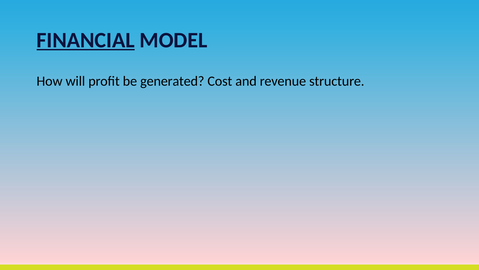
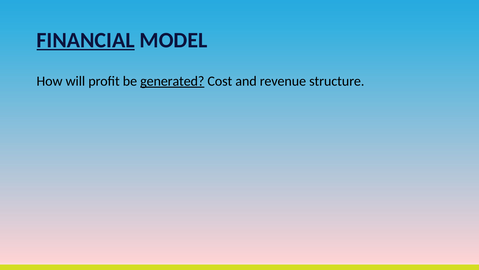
generated underline: none -> present (172, 81)
